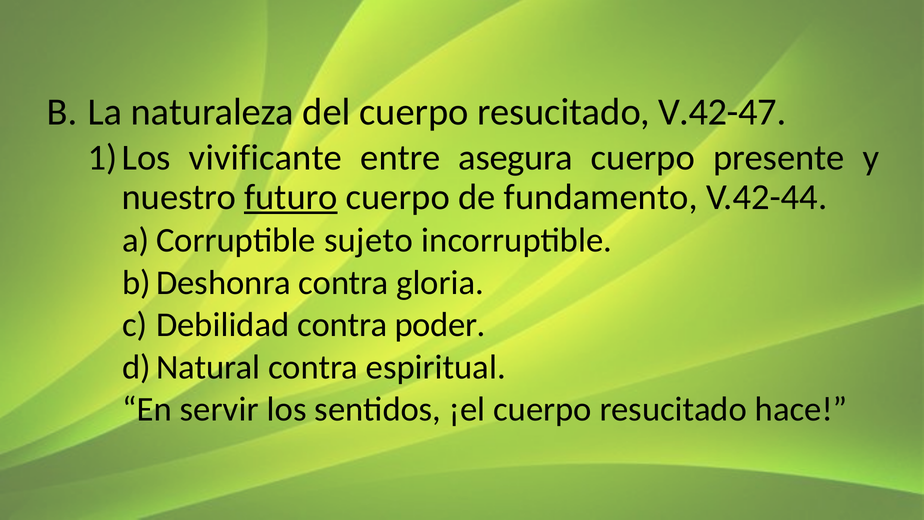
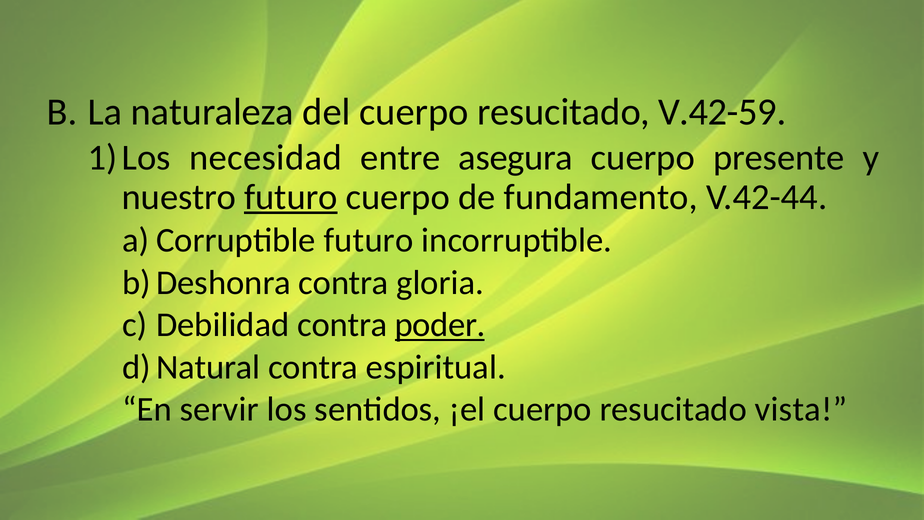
V.42-47: V.42-47 -> V.42-59 (722, 112)
vivificante: vivificante -> necesidad (265, 157)
sujeto: sujeto -> futuro (369, 240)
poder underline: none -> present (440, 325)
hace: hace -> vista (801, 409)
